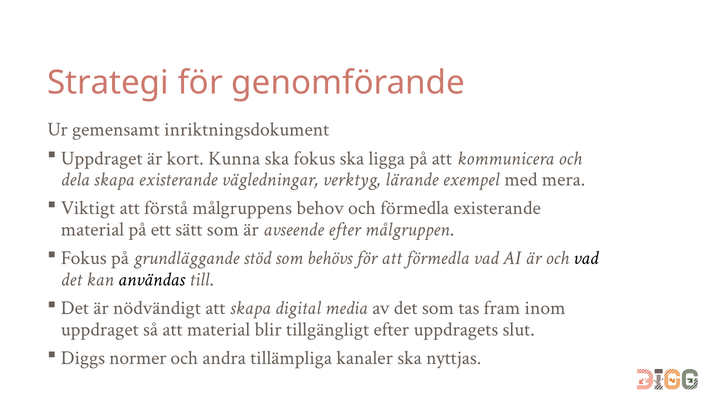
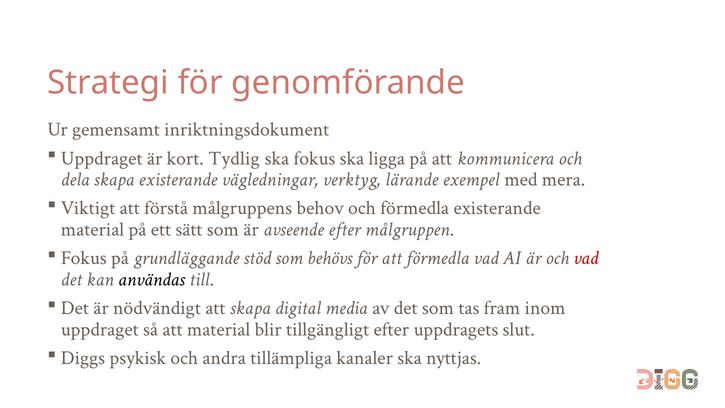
Kunna: Kunna -> Tydlig (234, 158)
vad colour: black -> red (586, 258)
normer: normer -> psykisk (138, 358)
